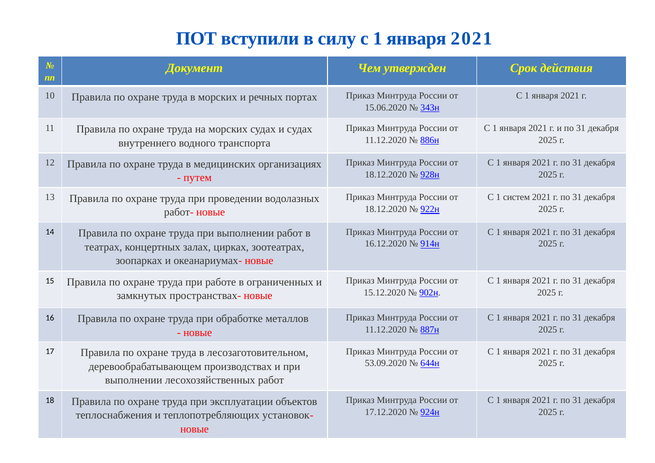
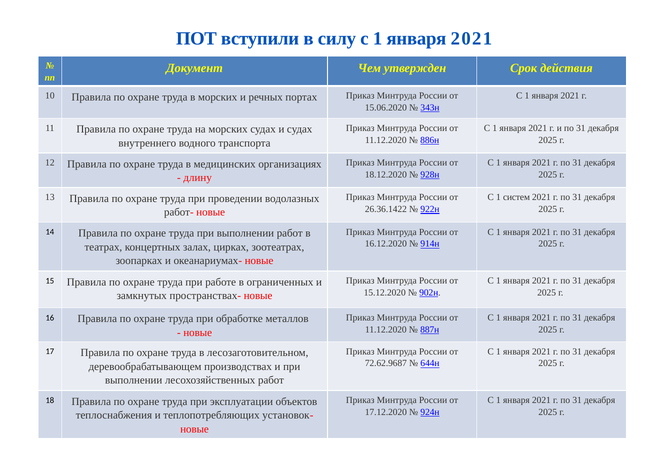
путем: путем -> длину (198, 178)
18.12.2020: 18.12.2020 -> 26.36.1422 (386, 209)
53.09.2020: 53.09.2020 -> 72.62.9687 (386, 363)
